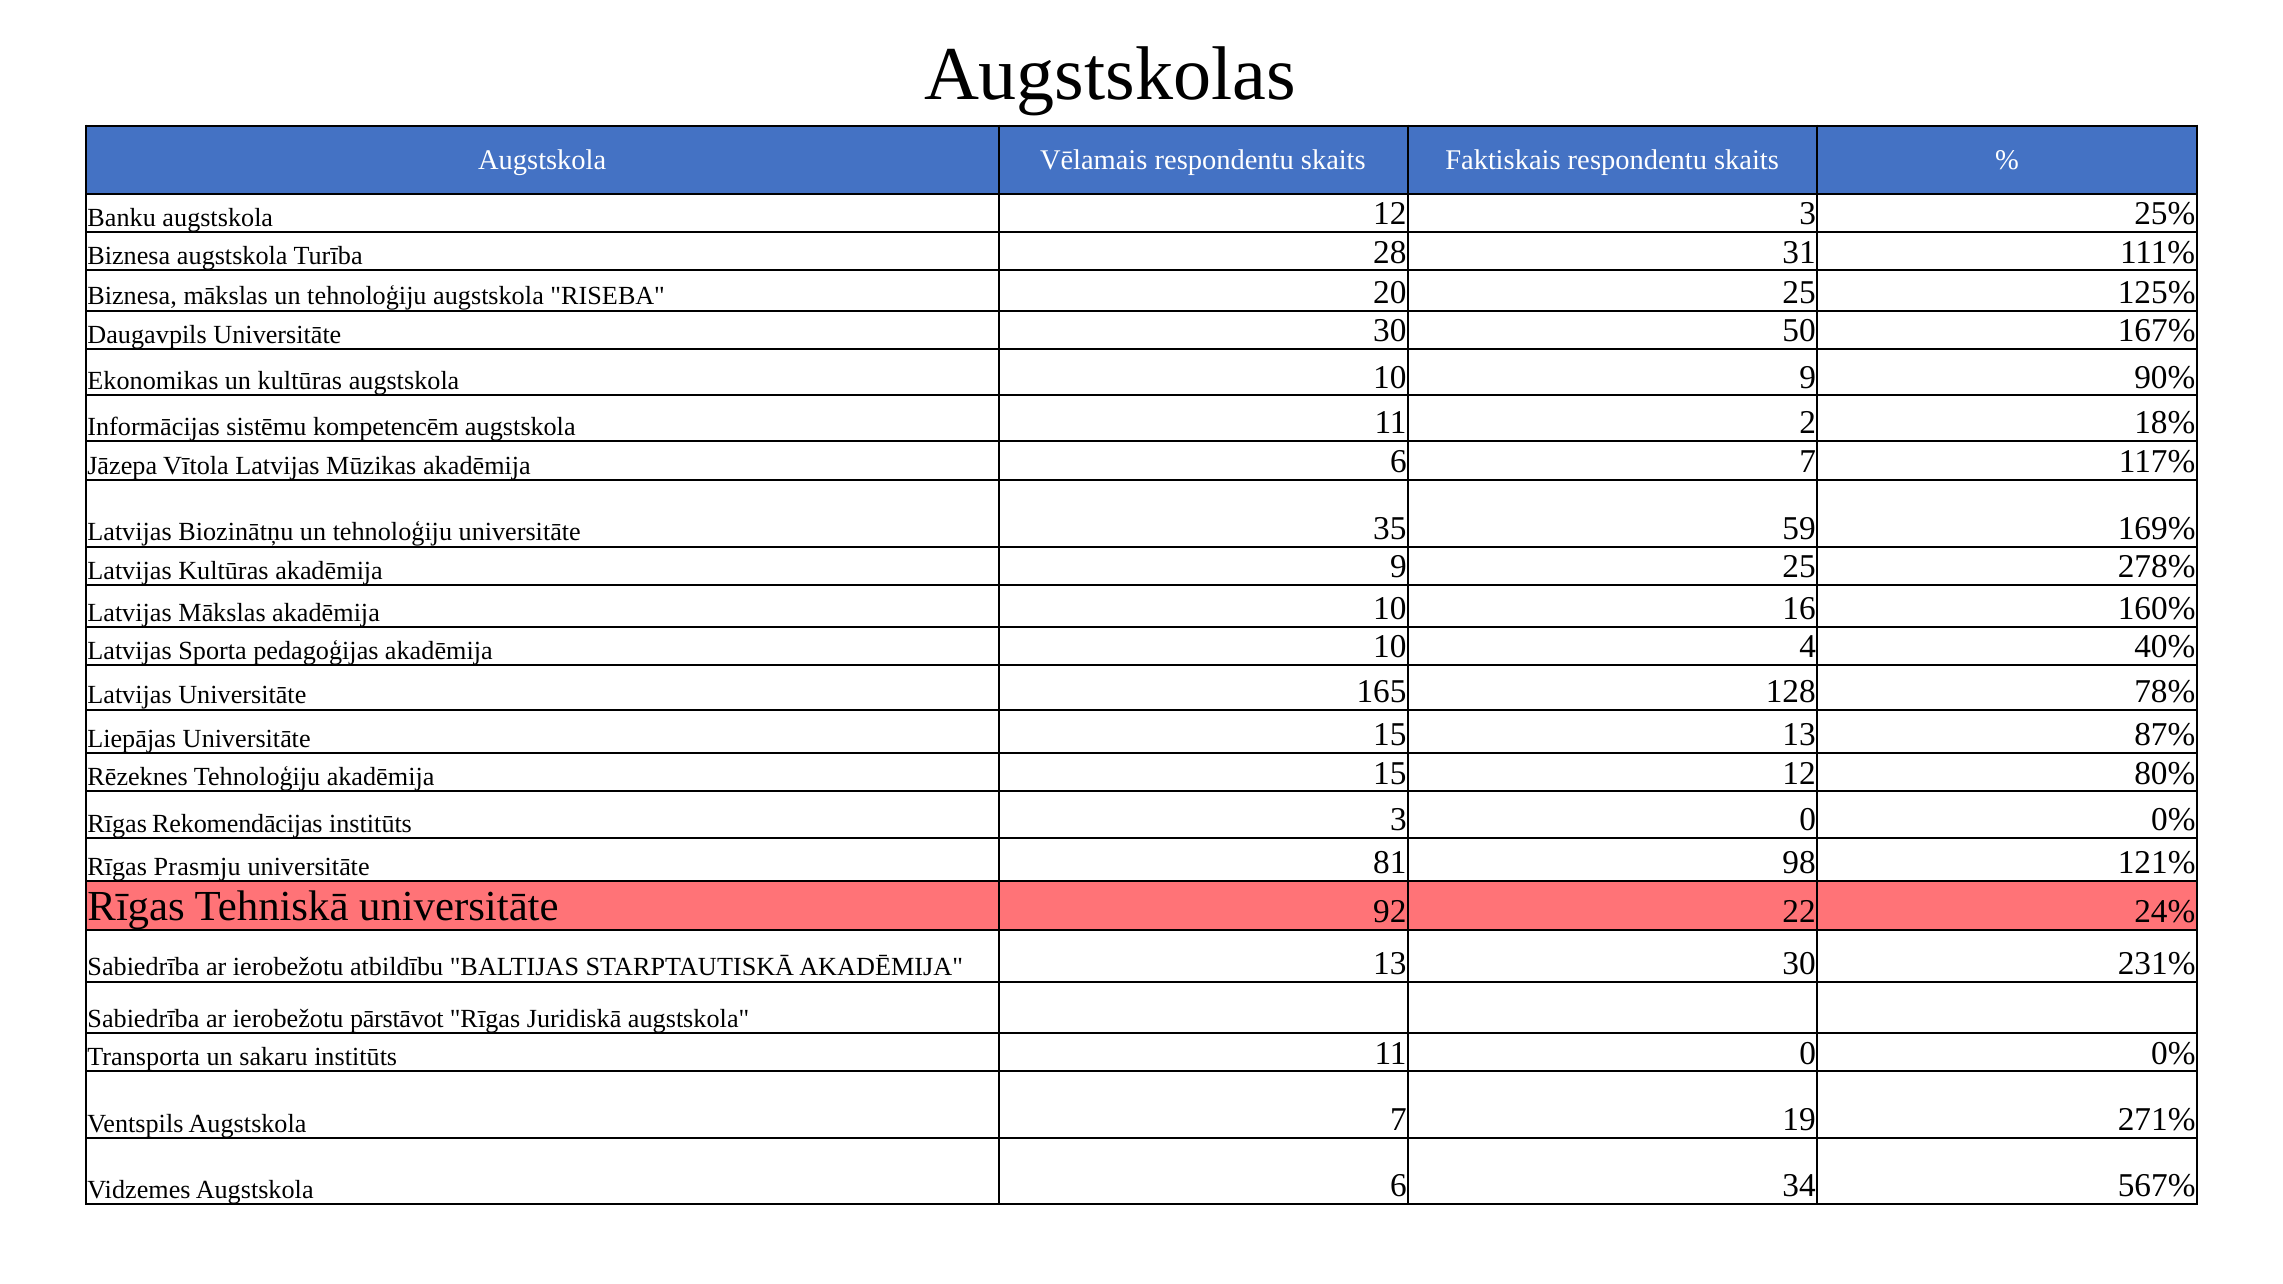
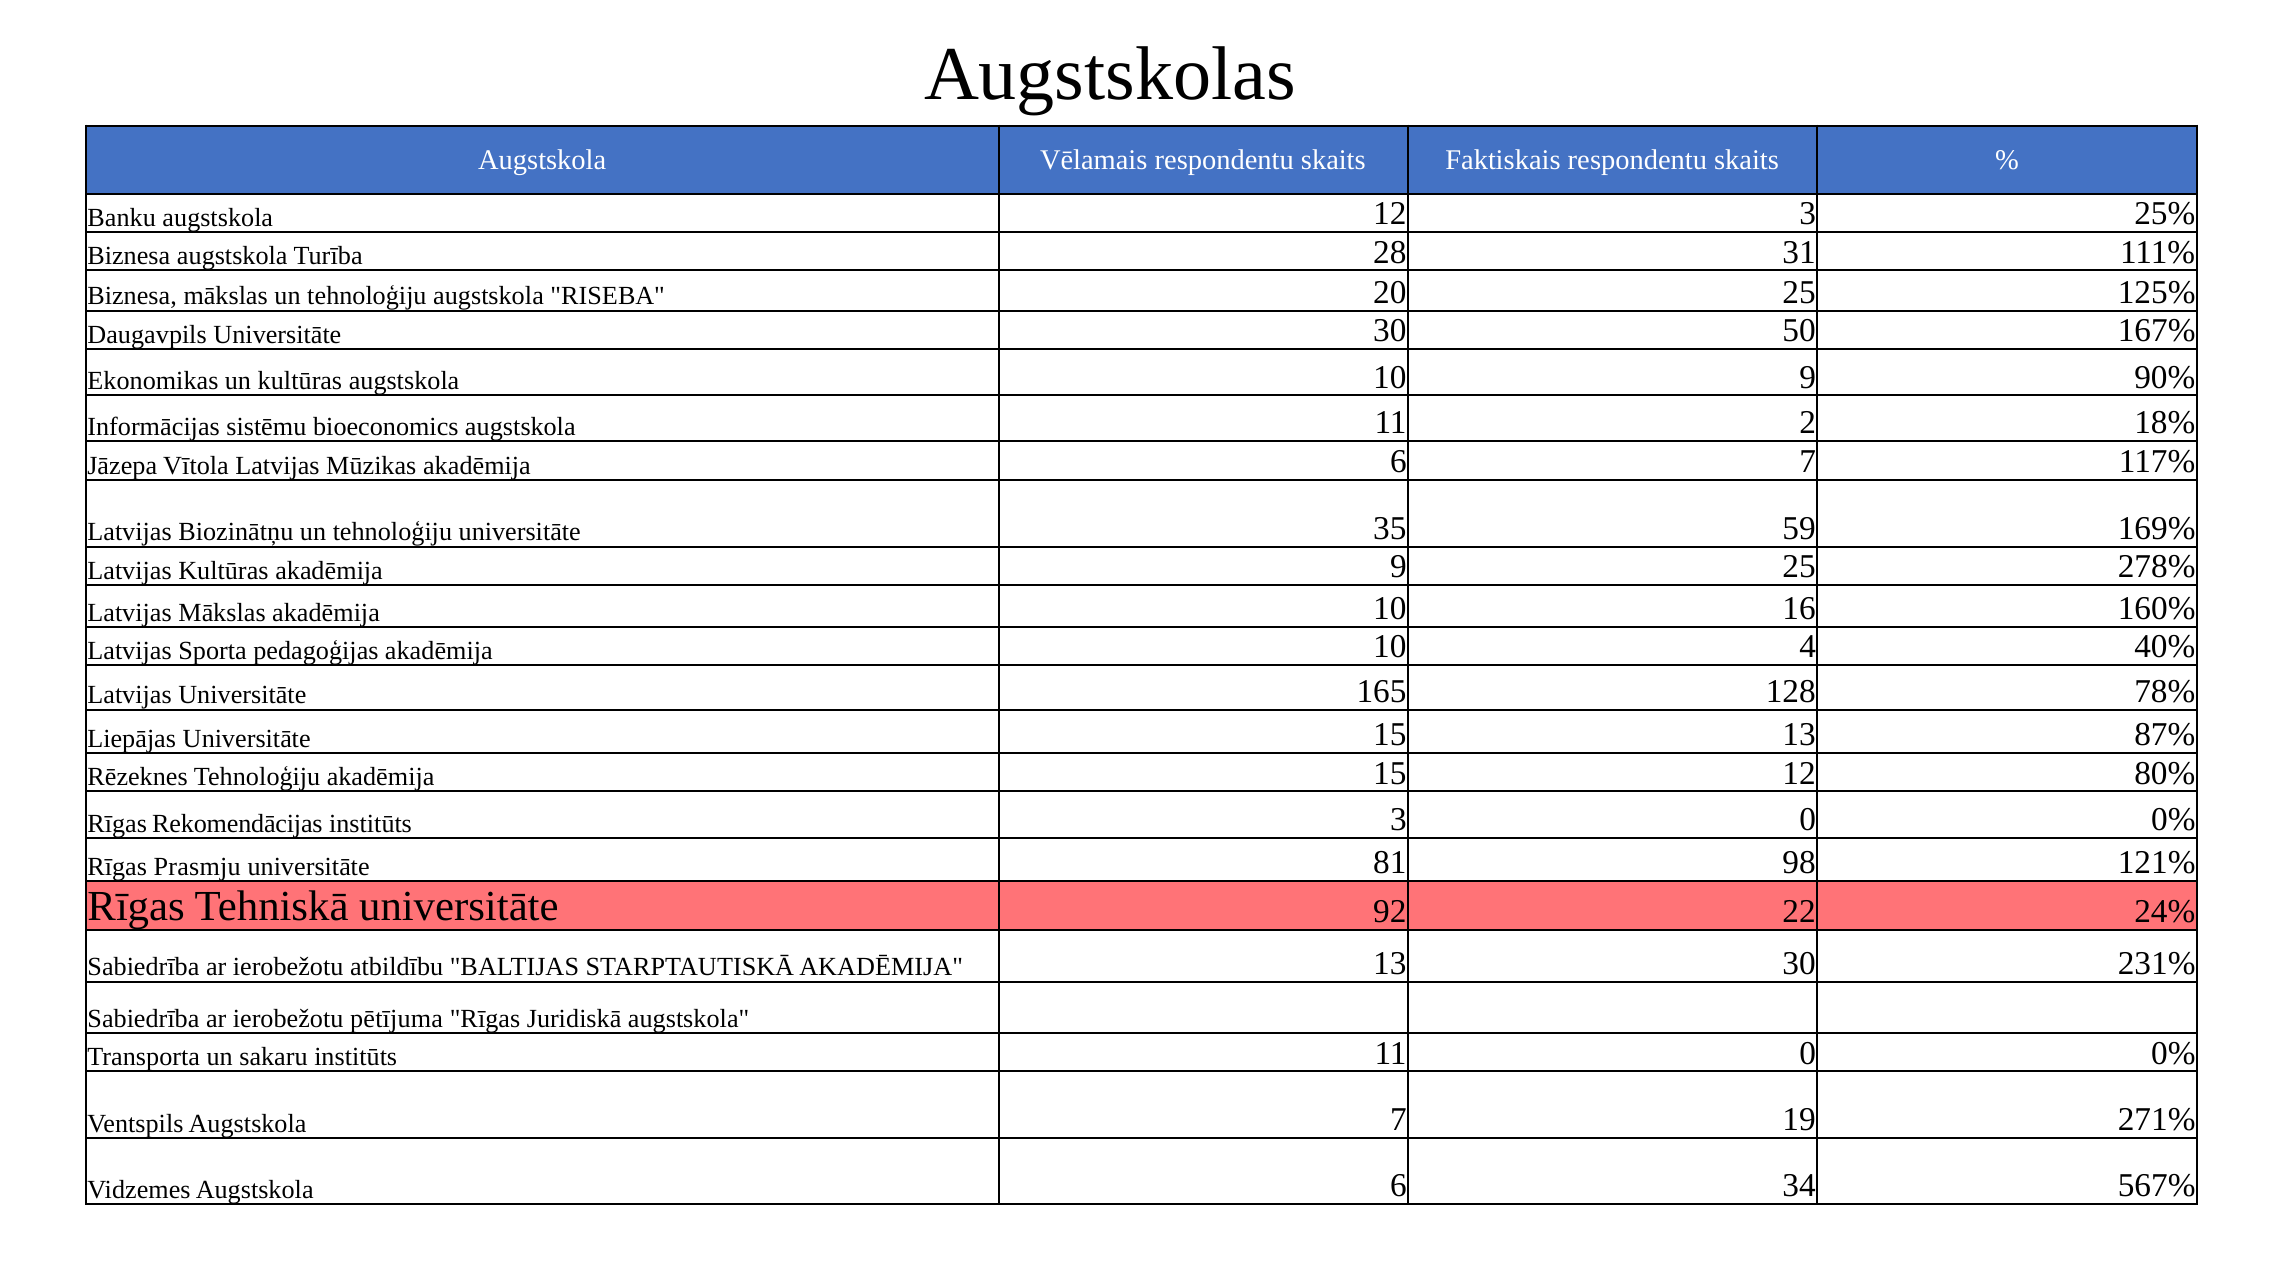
kompetencēm: kompetencēm -> bioeconomics (386, 427)
pārstāvot: pārstāvot -> pētījuma (397, 1019)
